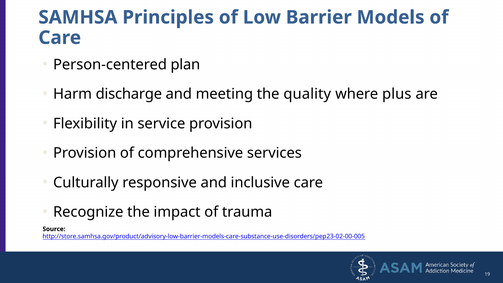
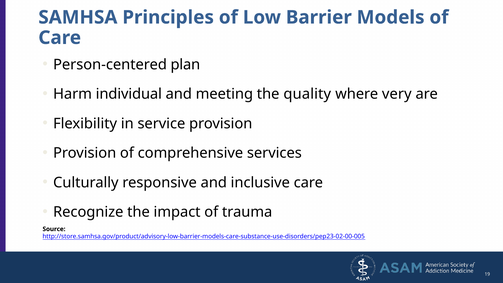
discharge: discharge -> individual (129, 94)
plus: plus -> very (397, 94)
